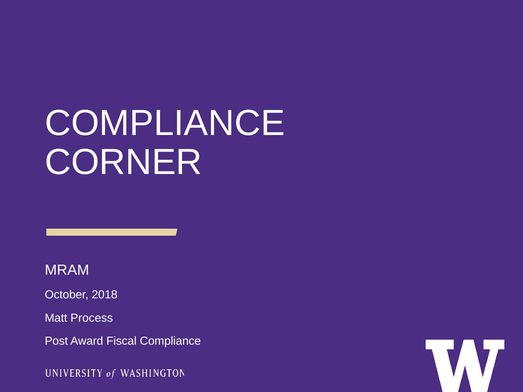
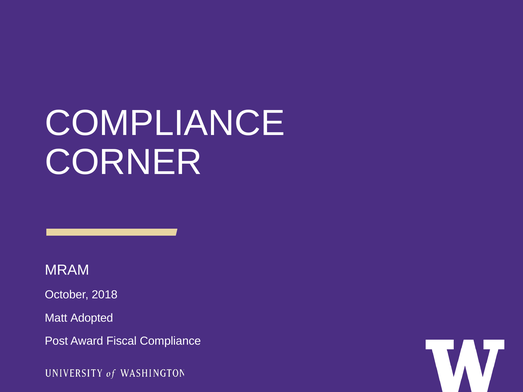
Process: Process -> Adopted (92, 318)
